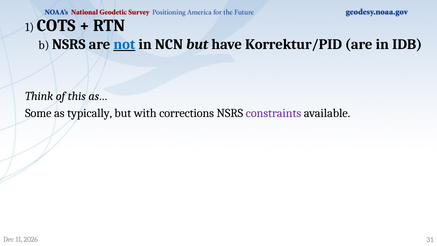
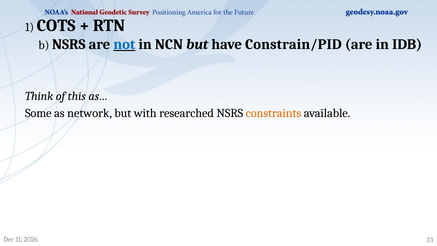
Korrektur/PID: Korrektur/PID -> Constrain/PID (293, 44)
typically: typically -> network (90, 113)
corrections: corrections -> researched (187, 113)
constraints colour: purple -> orange (273, 113)
